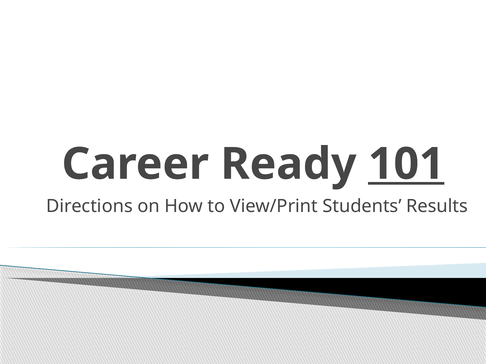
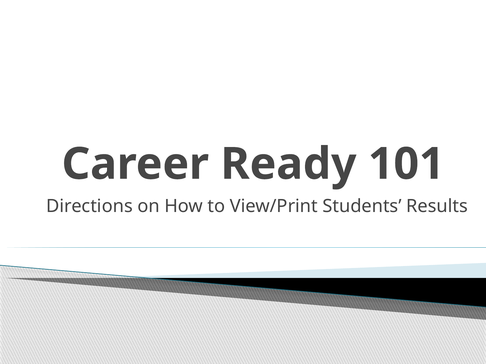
101 underline: present -> none (406, 164)
